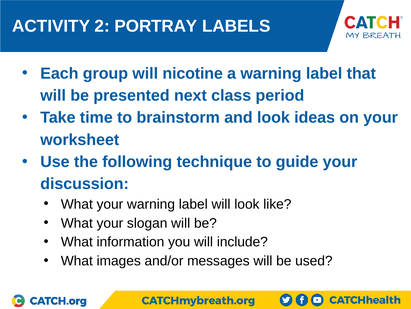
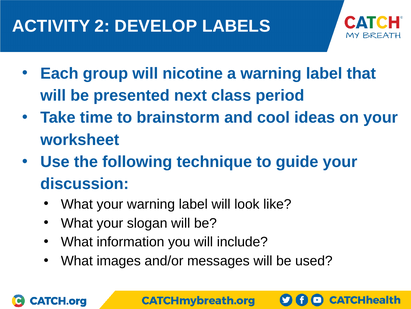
PORTRAY: PORTRAY -> DEVELOP (156, 26)
and look: look -> cool (273, 117)
